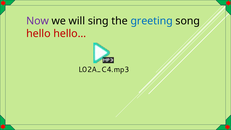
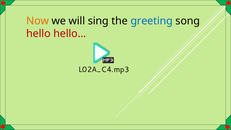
Now colour: purple -> orange (38, 21)
